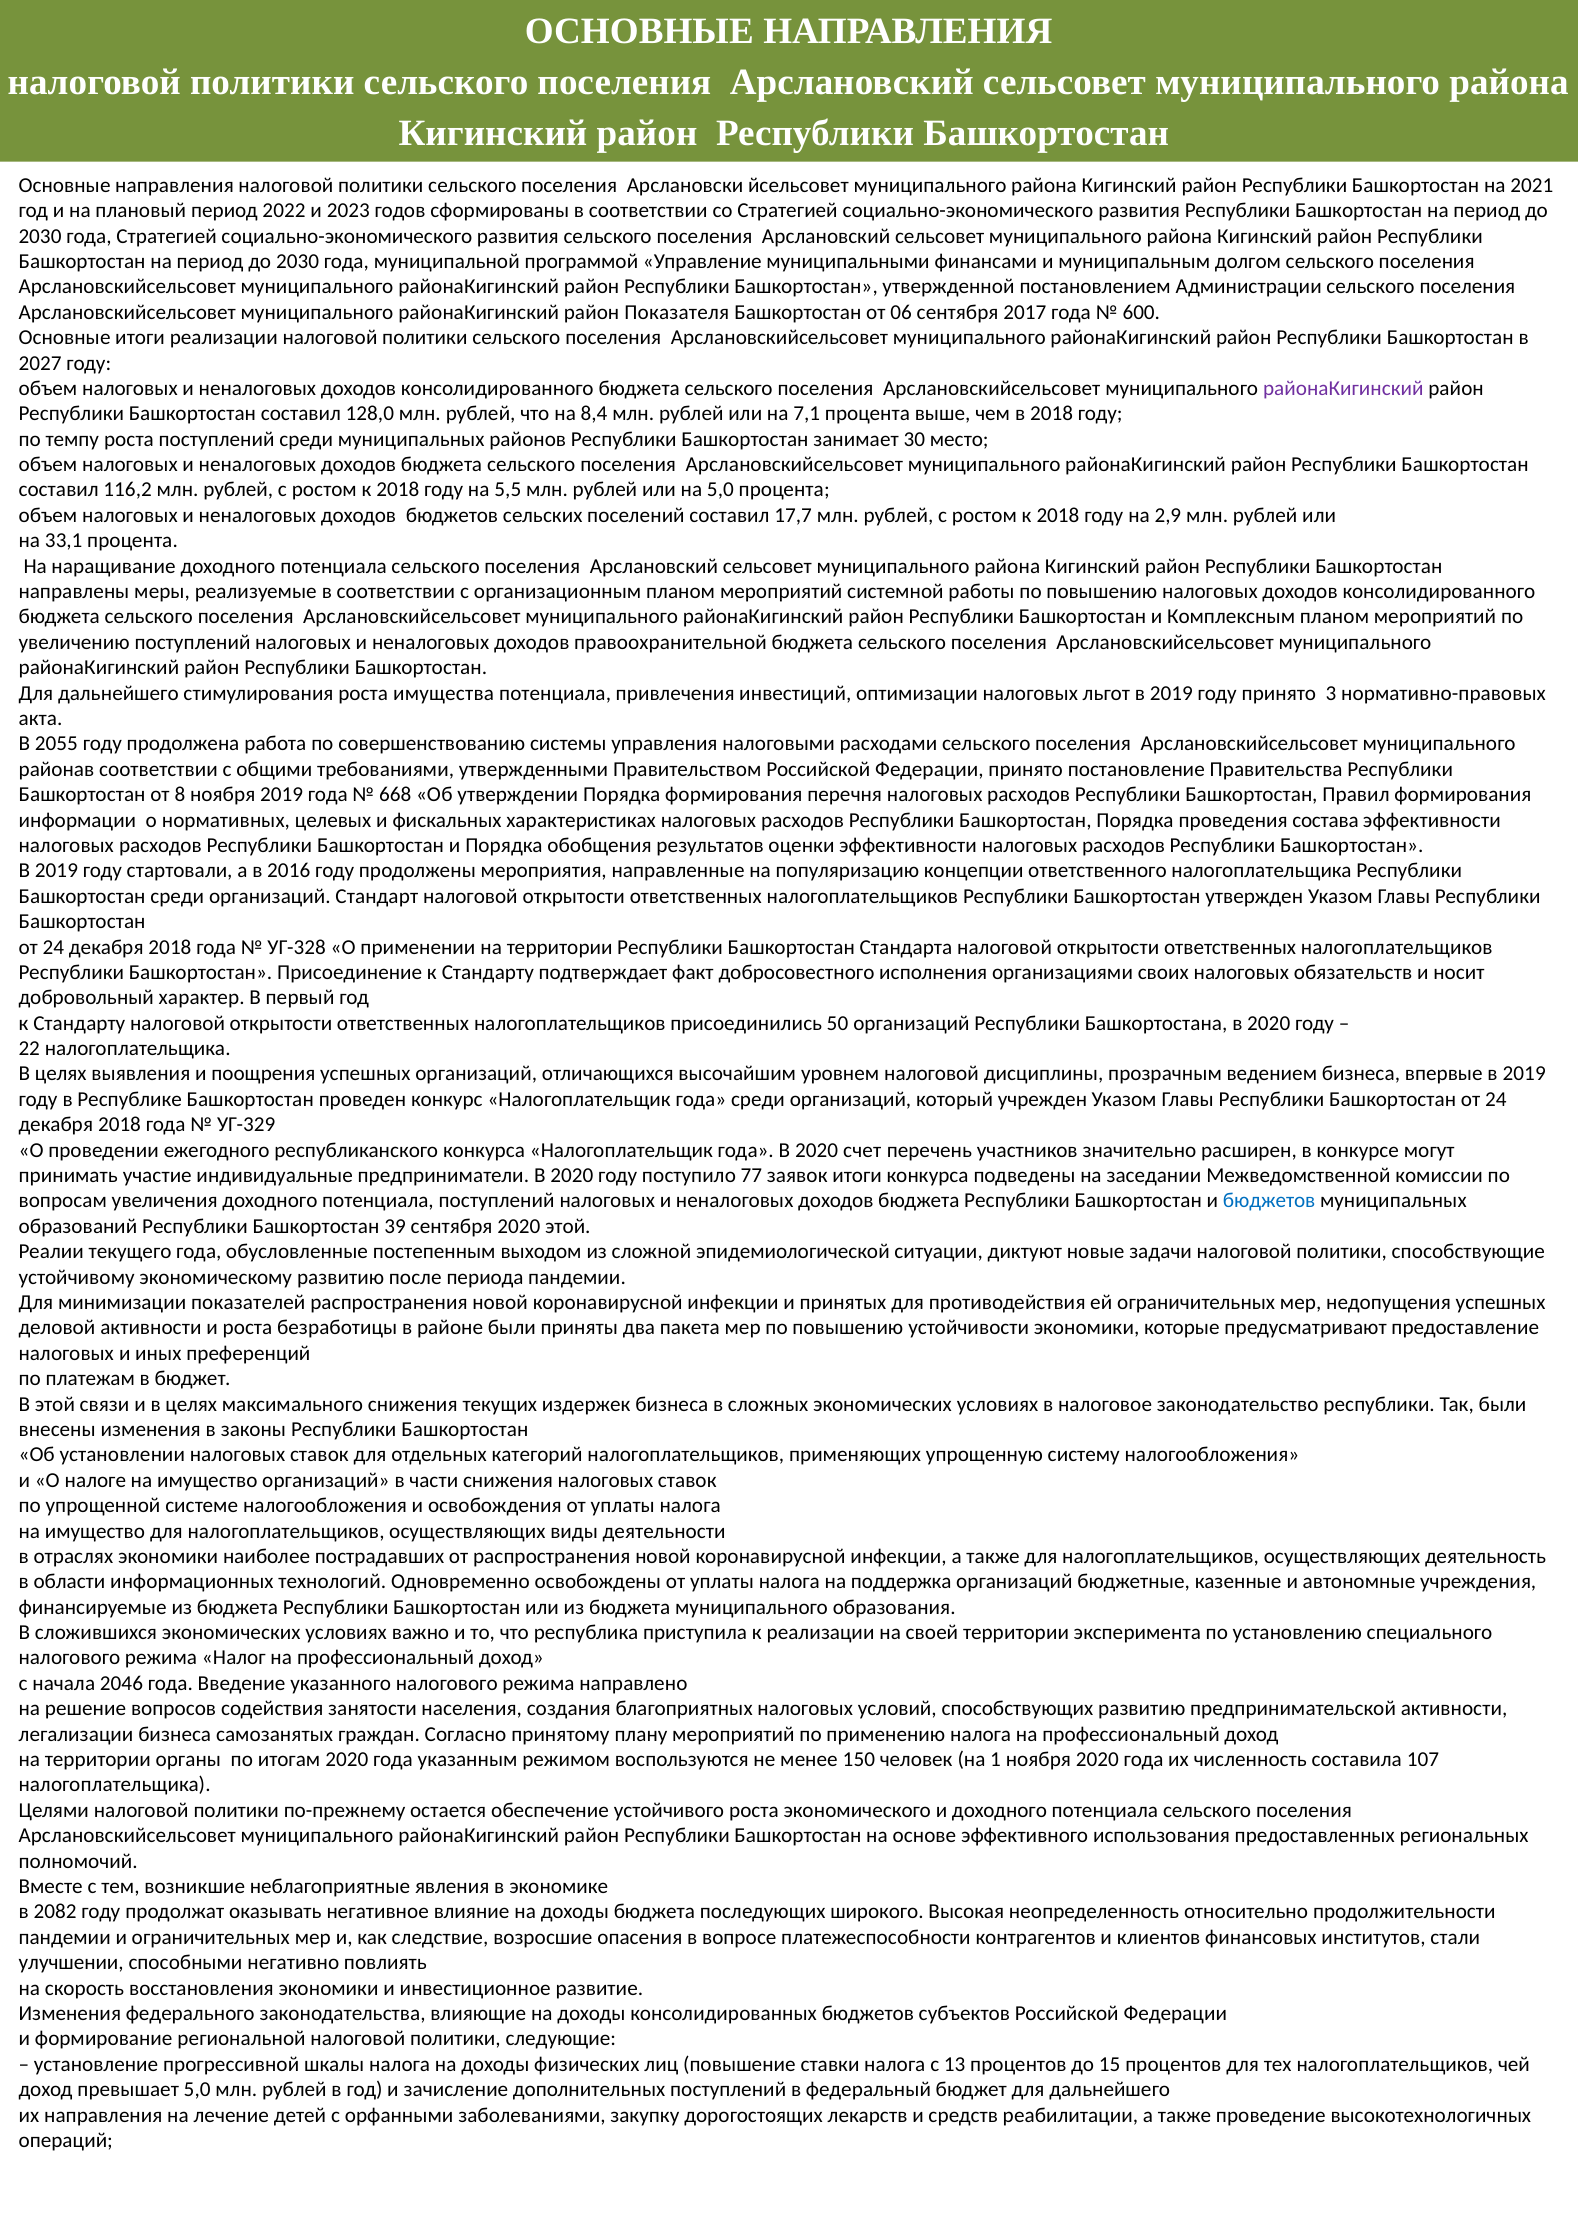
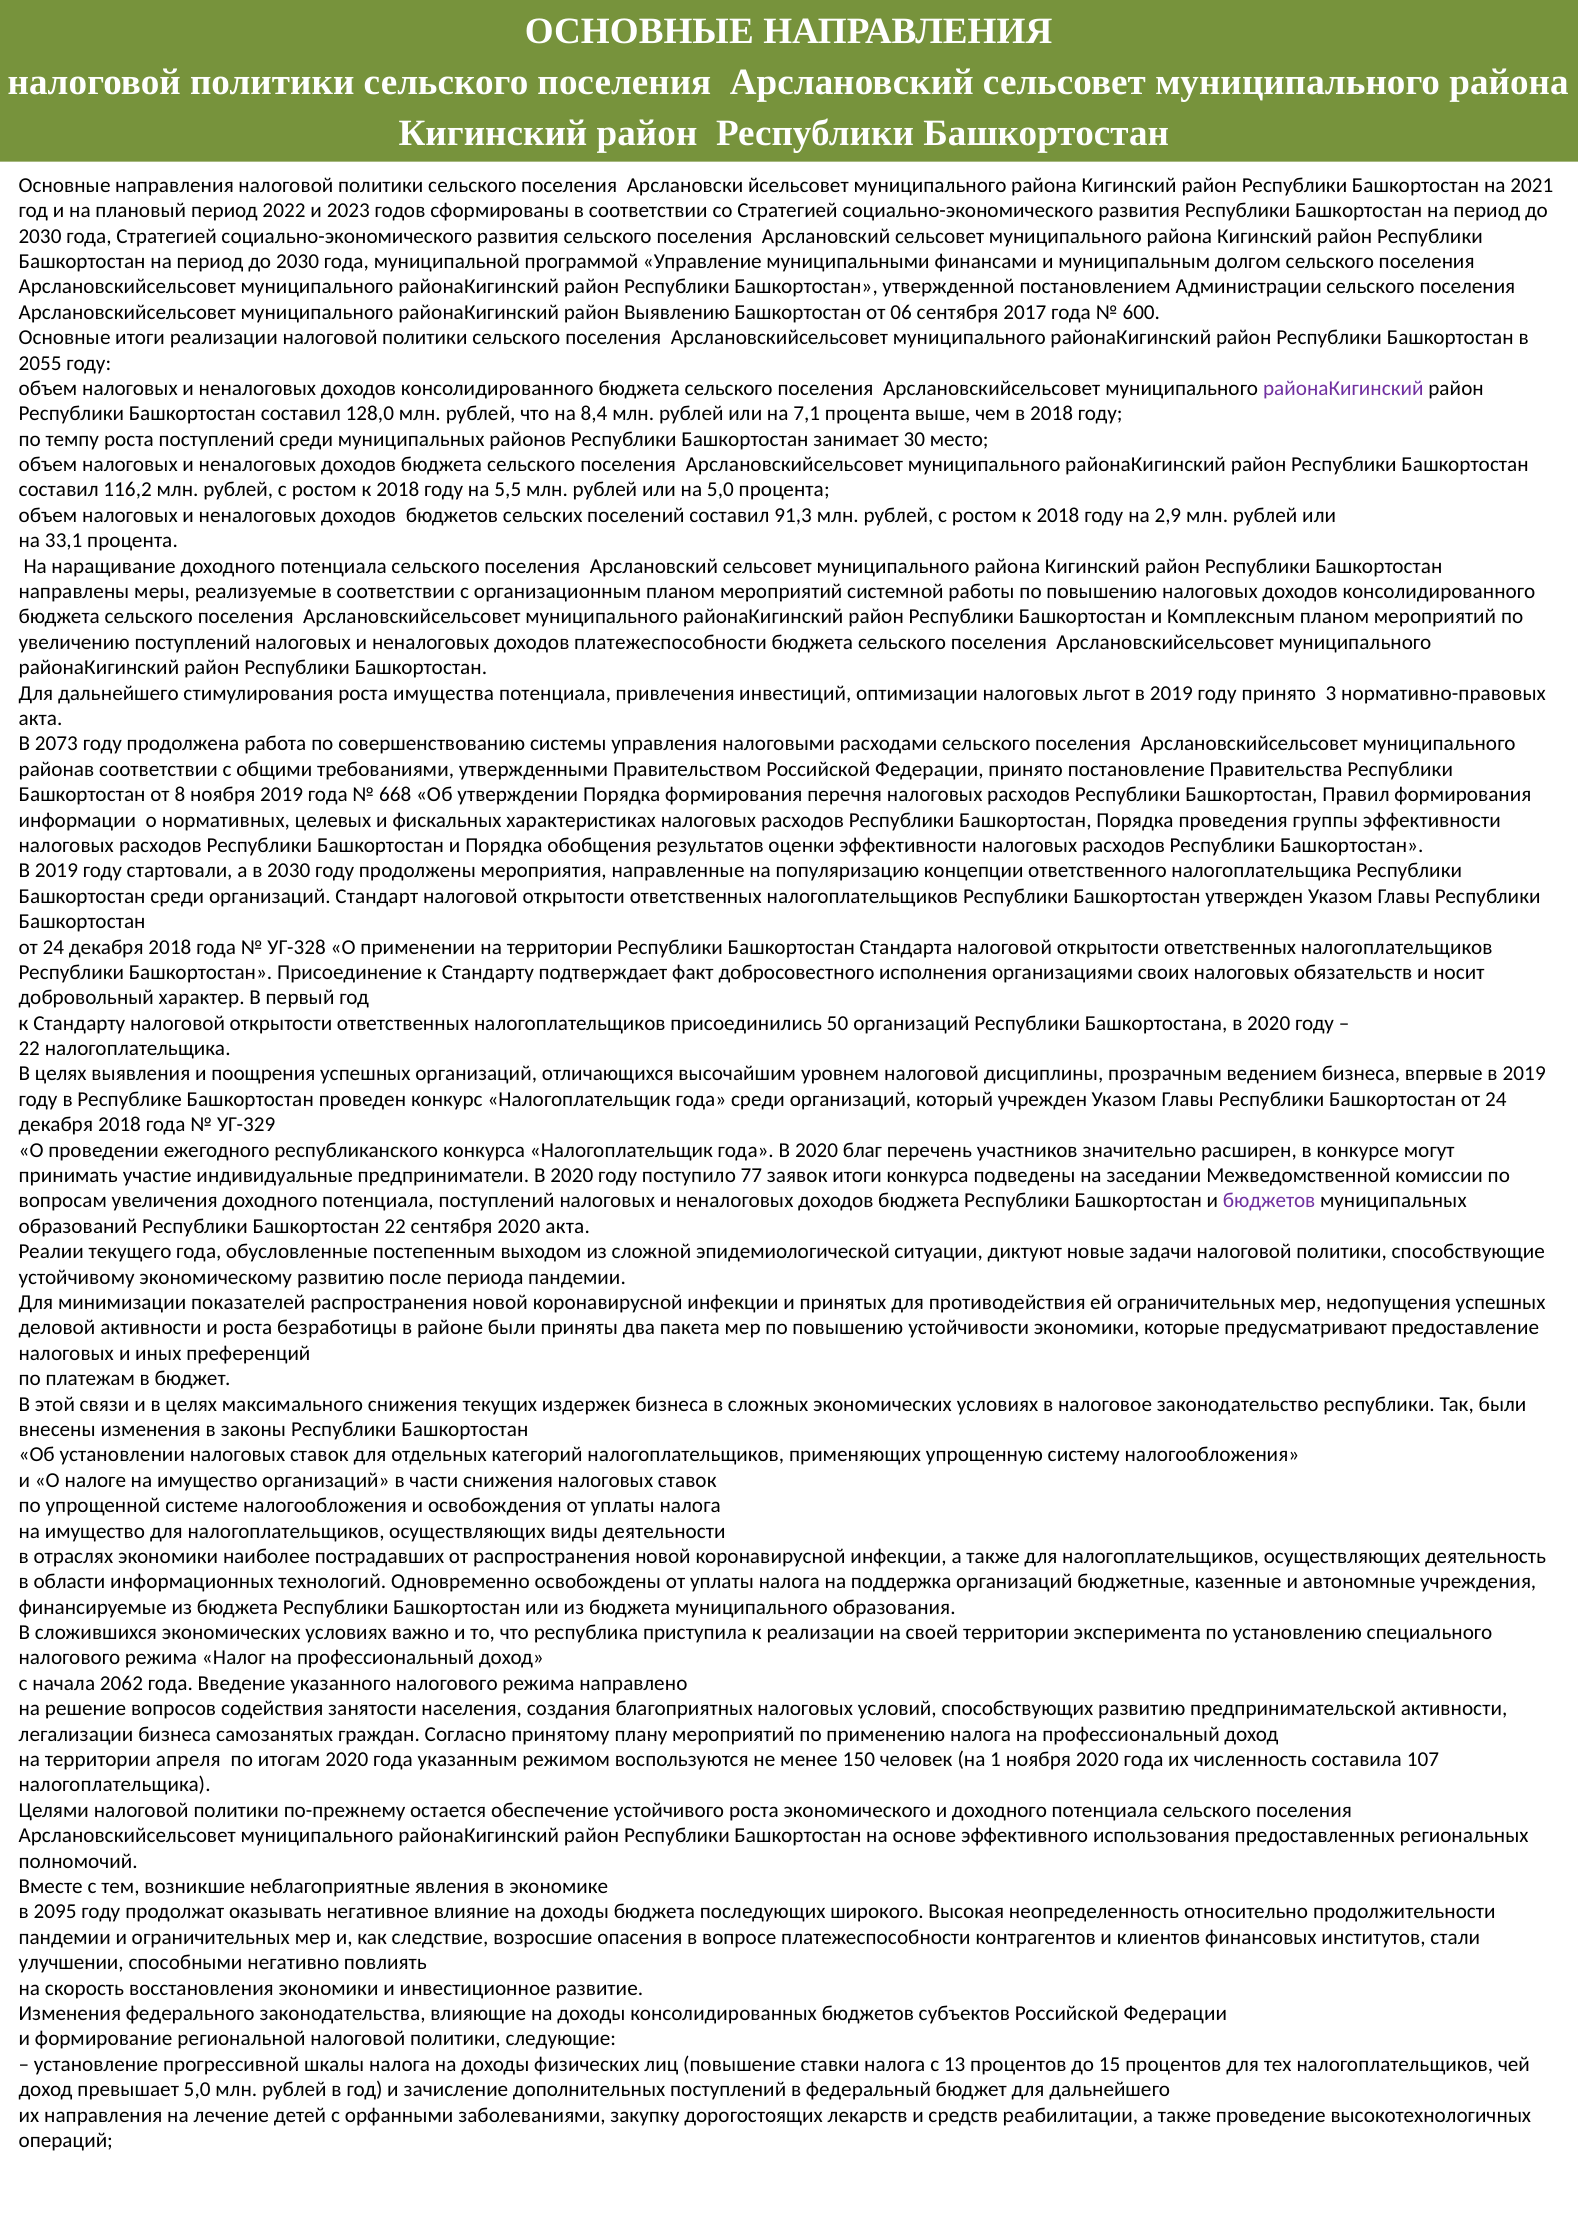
Показателя: Показателя -> Выявлению (677, 312)
2027: 2027 -> 2055 (40, 363)
17,7: 17,7 -> 91,3 (793, 515)
доходов правоохранительной: правоохранительной -> платежеспособности (670, 642)
2055: 2055 -> 2073 (56, 744)
состава: состава -> группы (1325, 820)
в 2016: 2016 -> 2030 (289, 871)
счет: счет -> благ (862, 1150)
бюджетов colour: blue -> purple (1269, 1201)
Башкортостан 39: 39 -> 22 (395, 1226)
2020 этой: этой -> акта (568, 1226)
2046: 2046 -> 2062 (121, 1683)
органы: органы -> апреля (188, 1759)
2082: 2082 -> 2095 (55, 1912)
